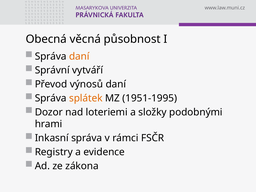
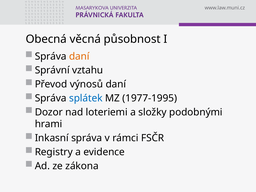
vytváří: vytváří -> vztahu (88, 70)
splátek colour: orange -> blue (86, 98)
1951-1995: 1951-1995 -> 1977-1995 (150, 98)
